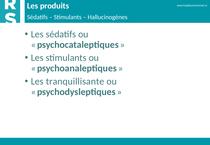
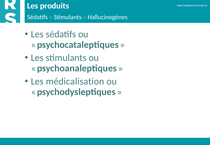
tranquillisante: tranquillisante -> médicalisation (75, 82)
